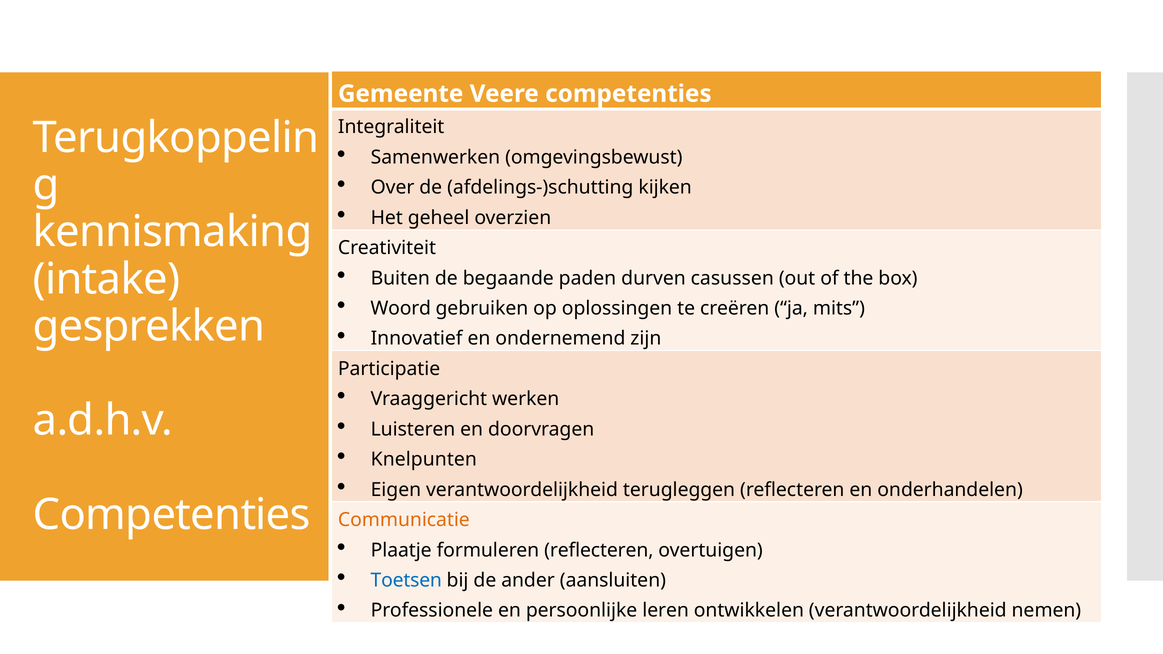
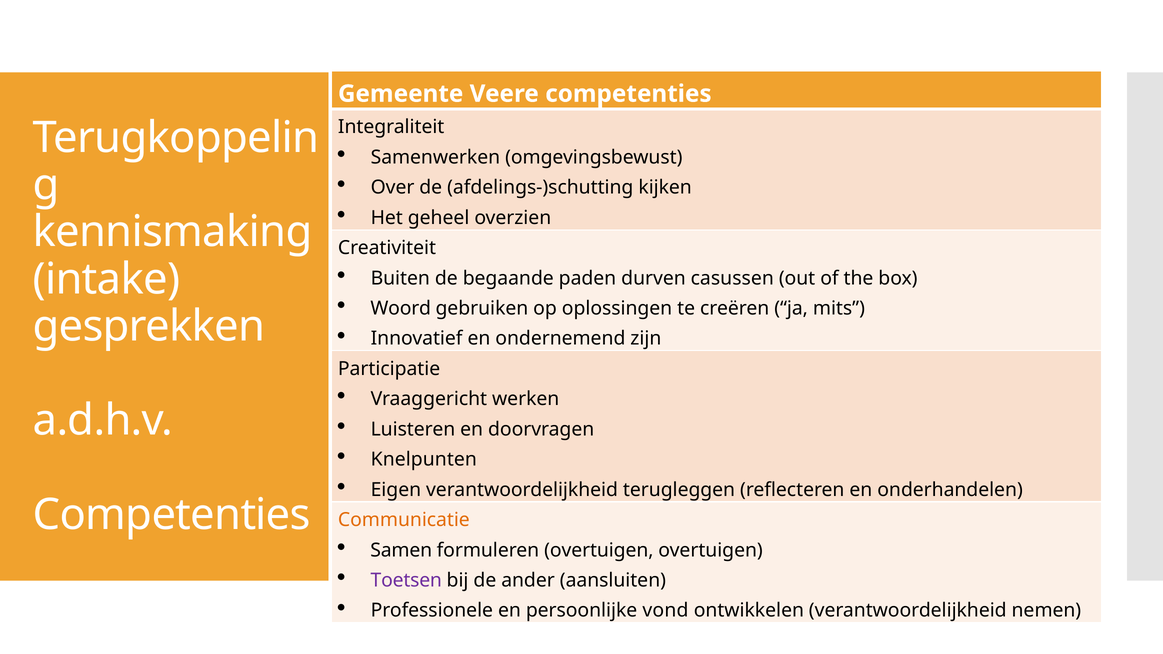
Plaatje: Plaatje -> Samen (401, 550)
formuleren reflecteren: reflecteren -> overtuigen (599, 550)
Toetsen colour: blue -> purple (406, 580)
leren: leren -> vond (665, 611)
